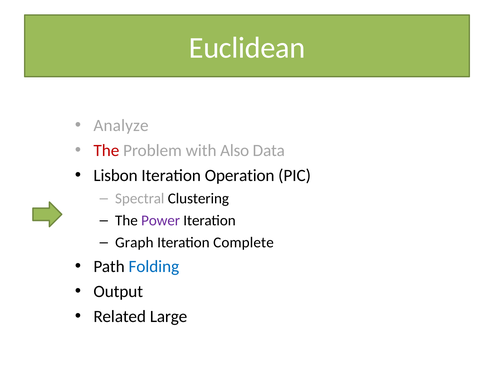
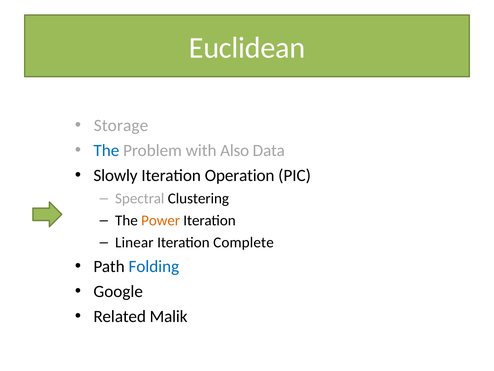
Analyze: Analyze -> Storage (121, 125)
The colour: red -> blue (106, 150)
Lisbon: Lisbon -> Slowly (116, 175)
Power colour: purple -> orange (161, 220)
Graph: Graph -> Linear (134, 242)
Output: Output -> Google (118, 291)
Large: Large -> Malik (169, 316)
